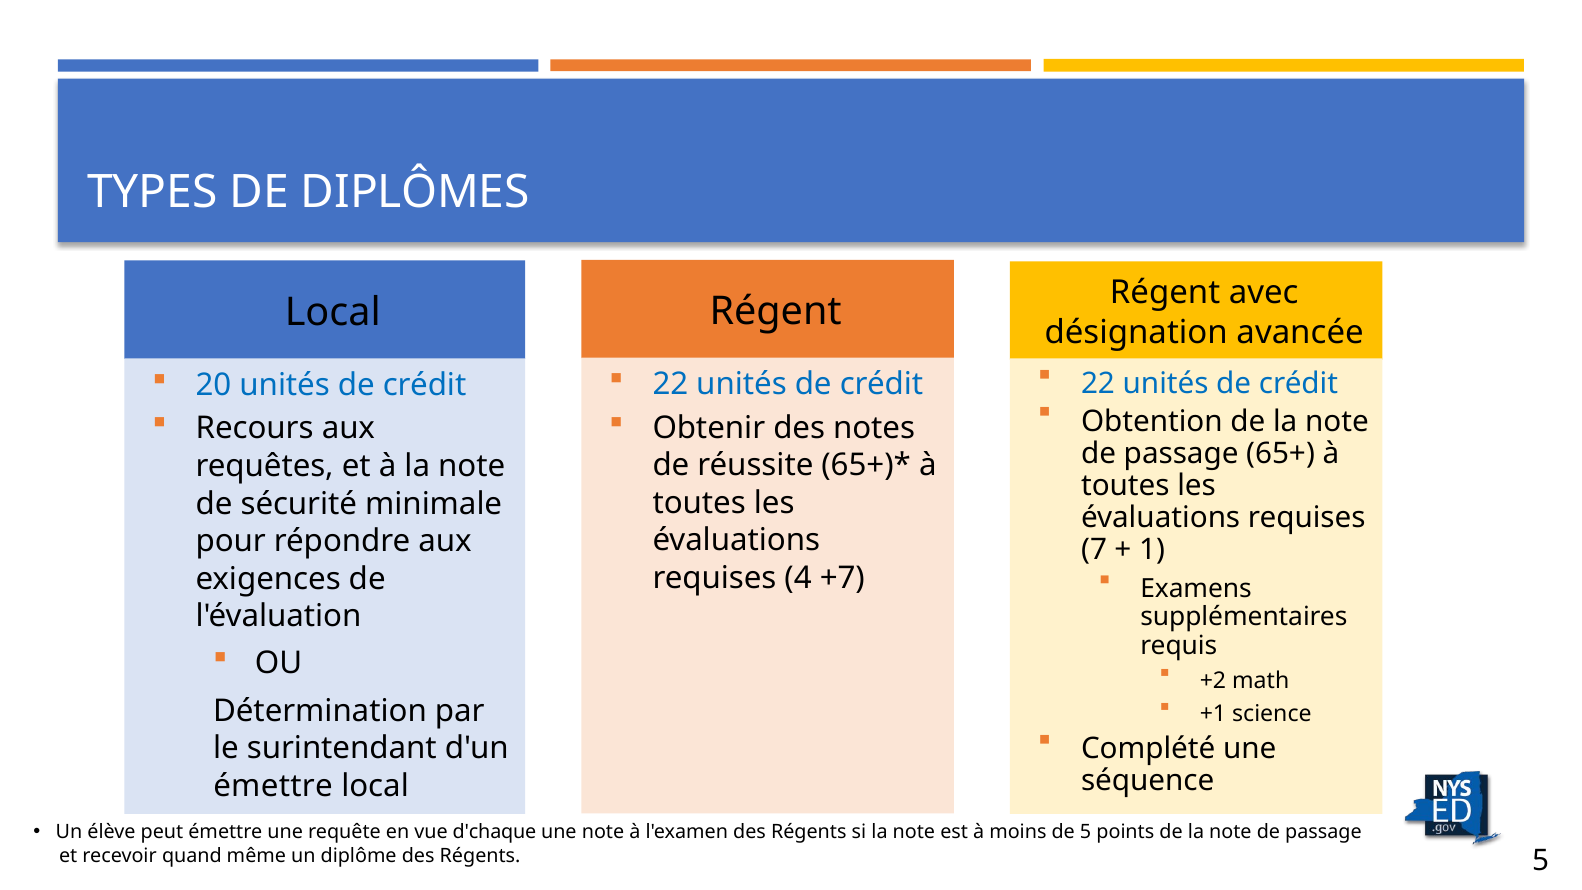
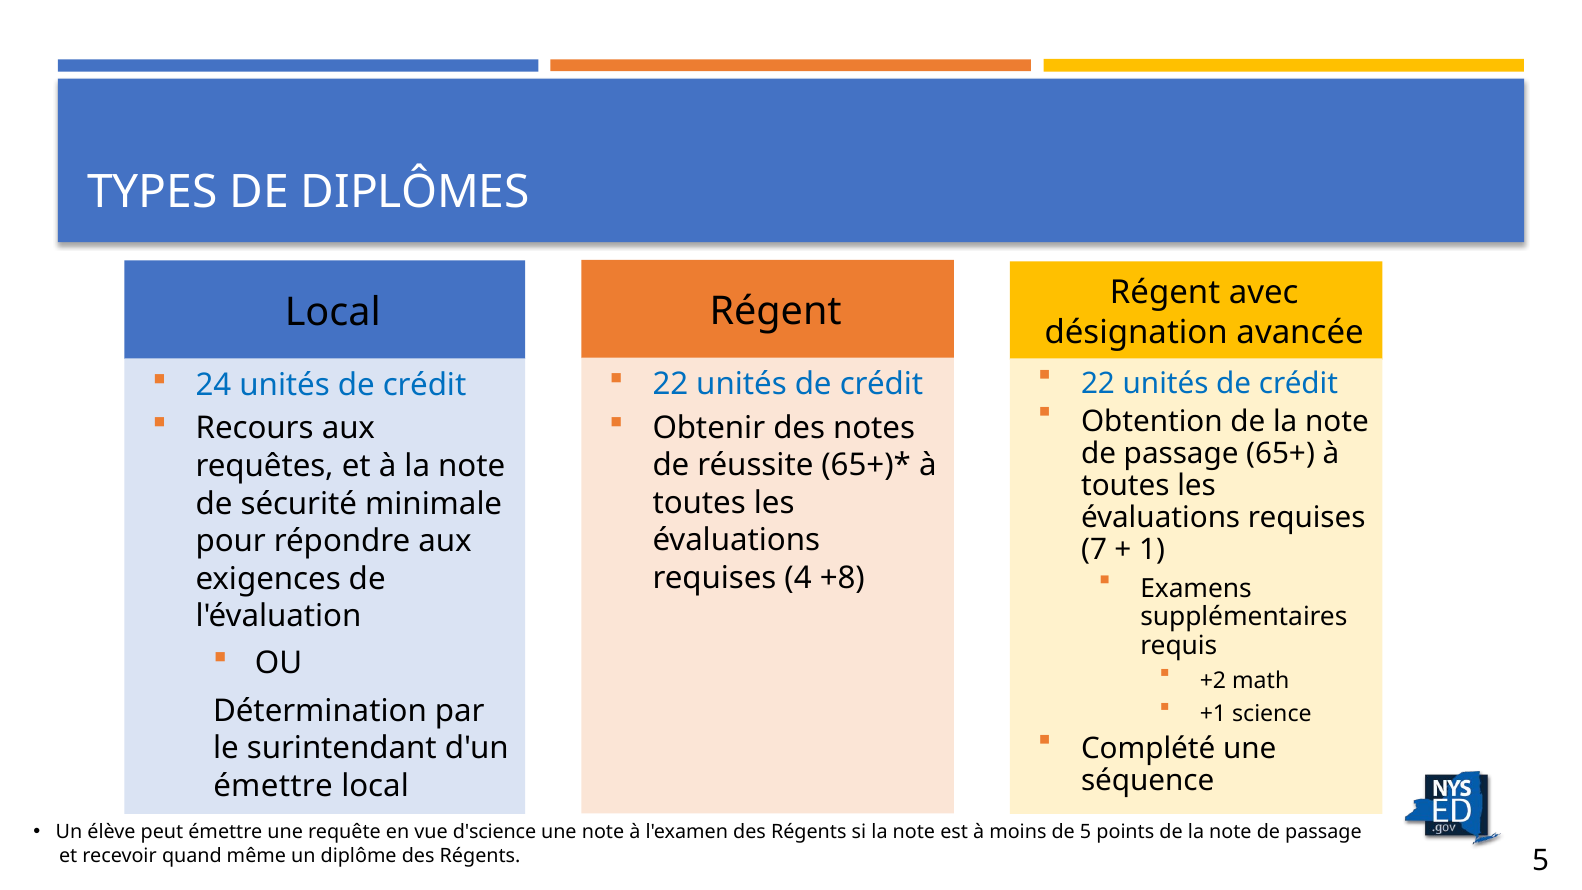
20: 20 -> 24 (214, 385)
+7: +7 -> +8 (842, 578)
d'chaque: d'chaque -> d'science (494, 832)
